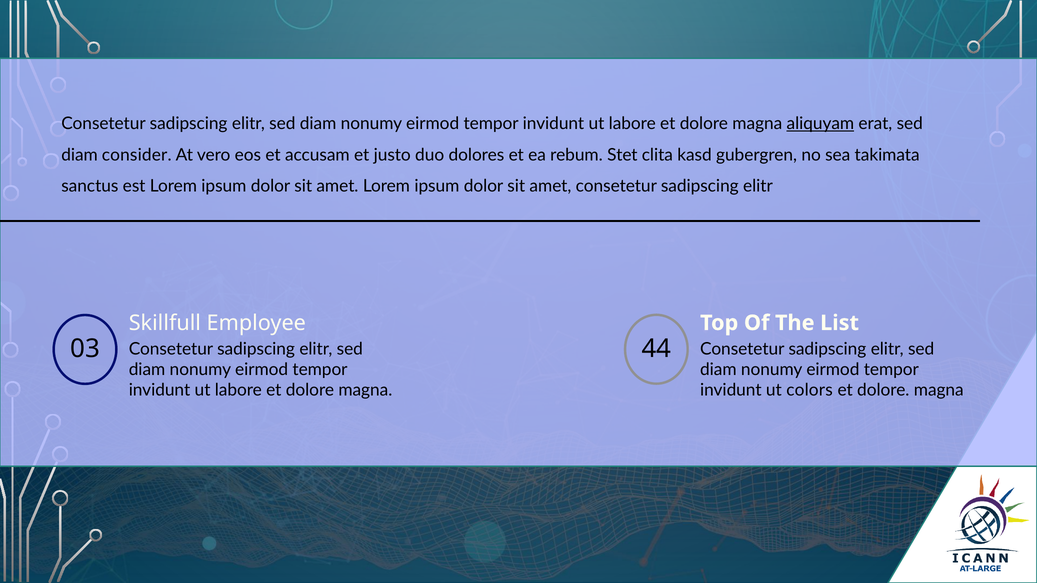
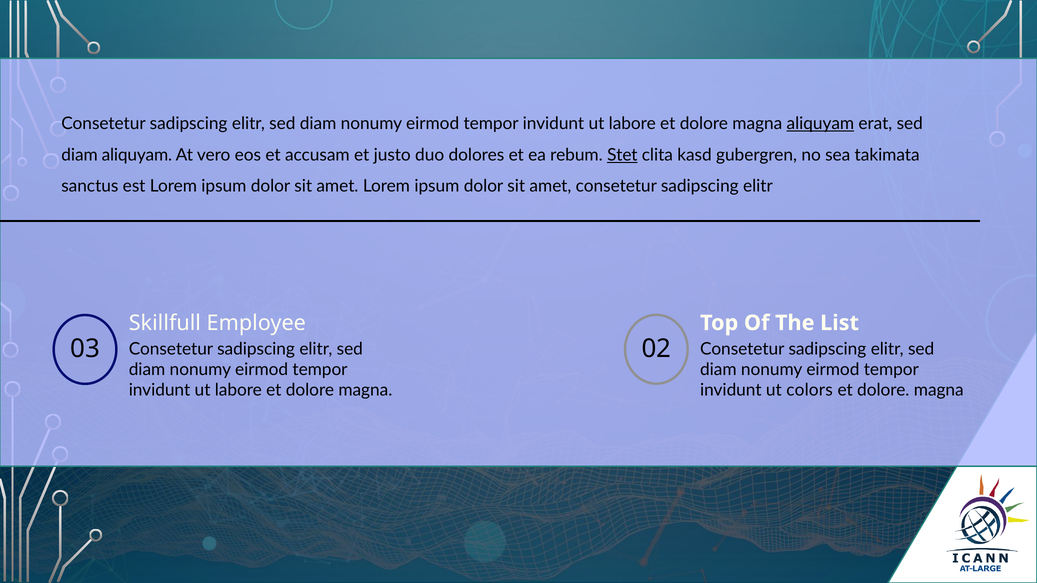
diam consider: consider -> aliquyam (137, 155)
Stet underline: none -> present (622, 155)
44: 44 -> 02 (656, 349)
